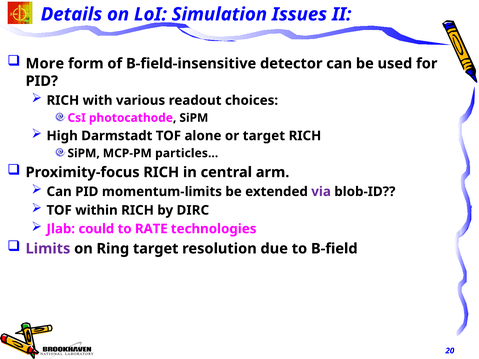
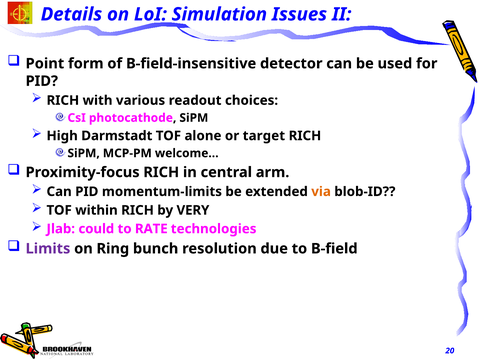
More: More -> Point (45, 64)
particles…: particles… -> welcome… (187, 153)
via colour: purple -> orange (321, 192)
DIRC: DIRC -> VERY (193, 210)
Ring target: target -> bunch (156, 249)
